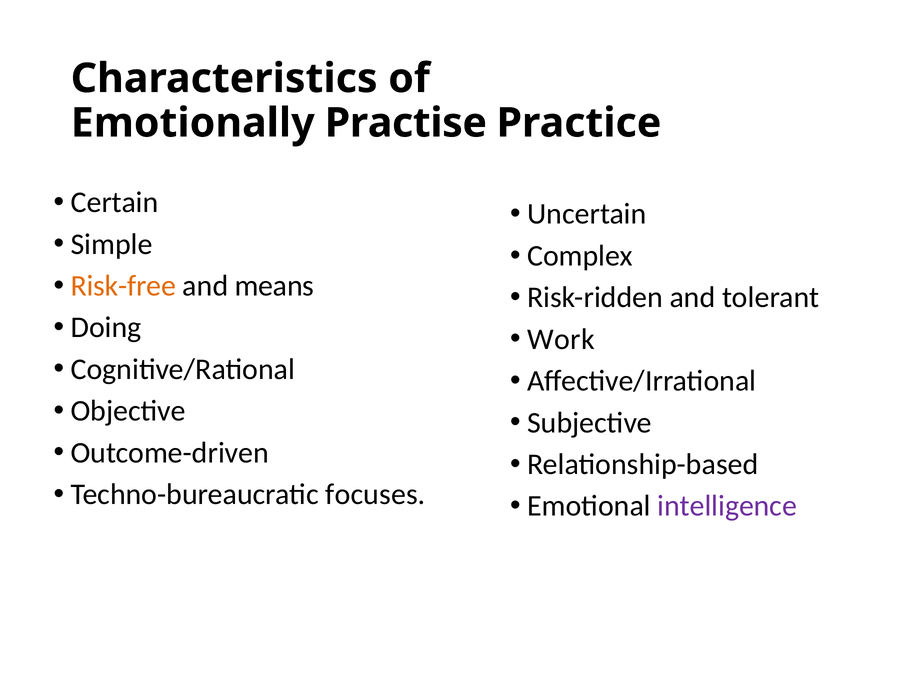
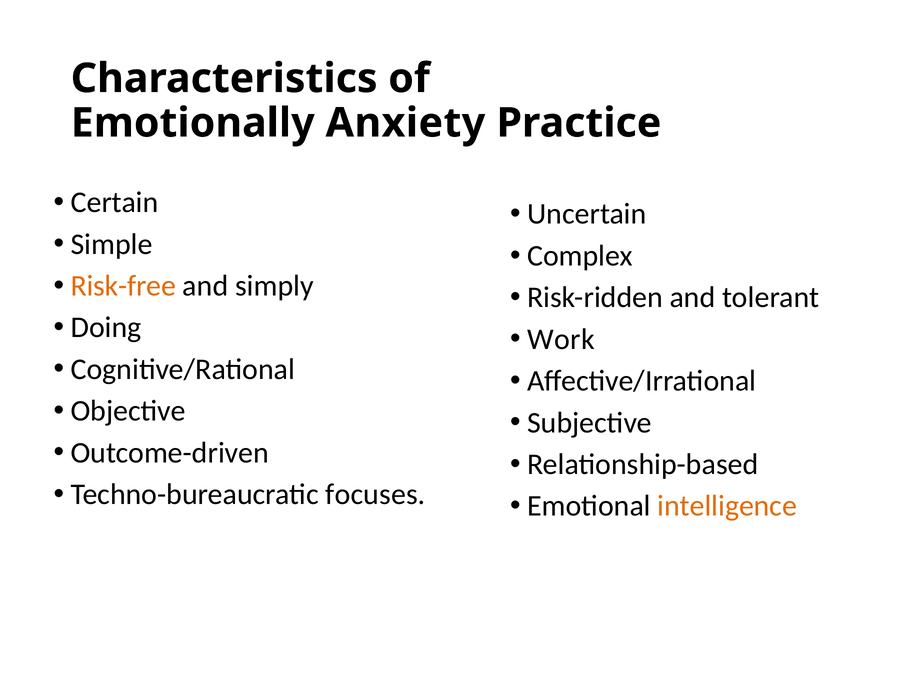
Practise: Practise -> Anxiety (405, 123)
means: means -> simply (274, 286)
intelligence colour: purple -> orange (727, 506)
